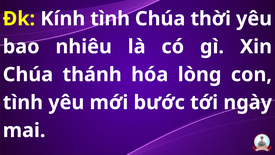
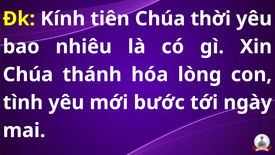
Kính tình: tình -> tiên (110, 19)
